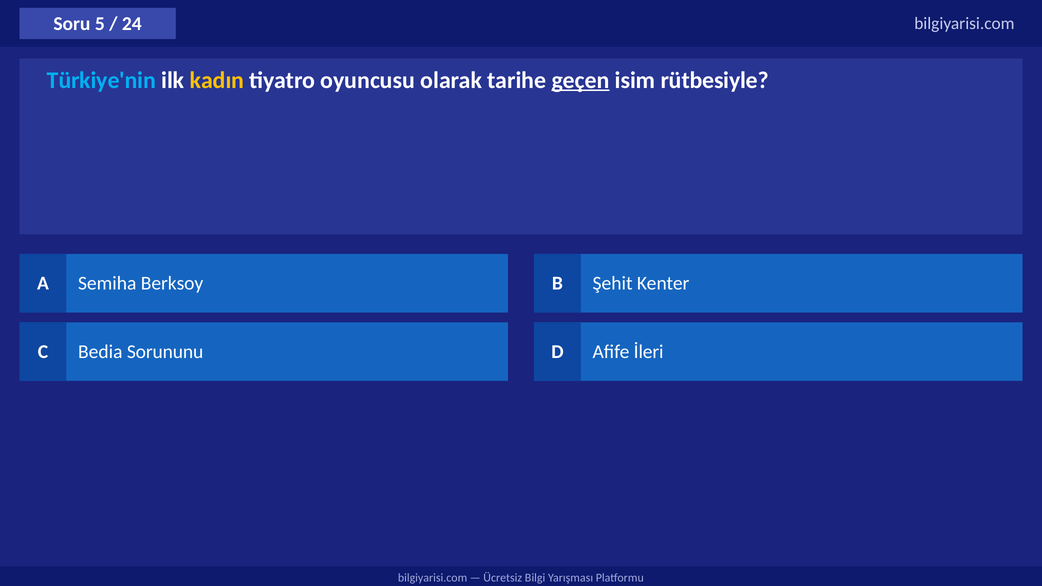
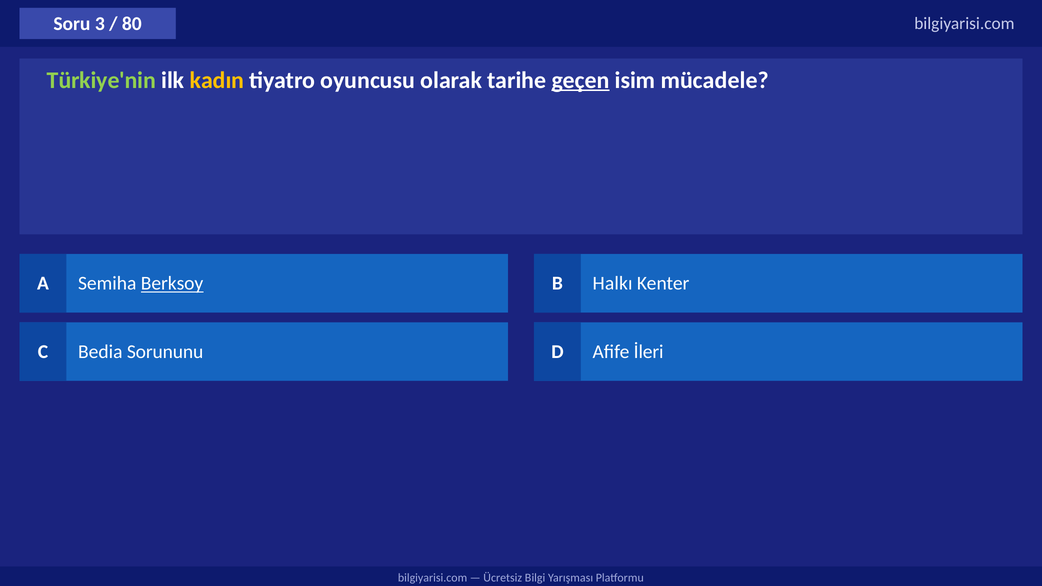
5: 5 -> 3 (100, 24)
24: 24 -> 80 (132, 24)
Türkiye'nin colour: light blue -> light green (101, 80)
rütbesiyle: rütbesiyle -> mücadele (715, 80)
Berksoy underline: none -> present (172, 284)
Şehit: Şehit -> Halkı (613, 284)
